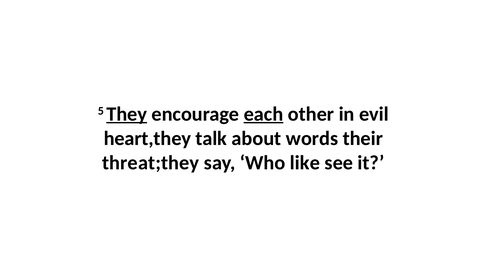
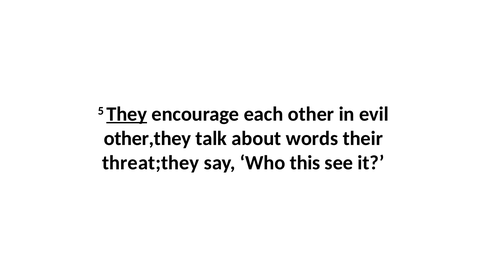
each underline: present -> none (264, 114)
heart,they: heart,they -> other,they (147, 138)
like: like -> this (305, 163)
